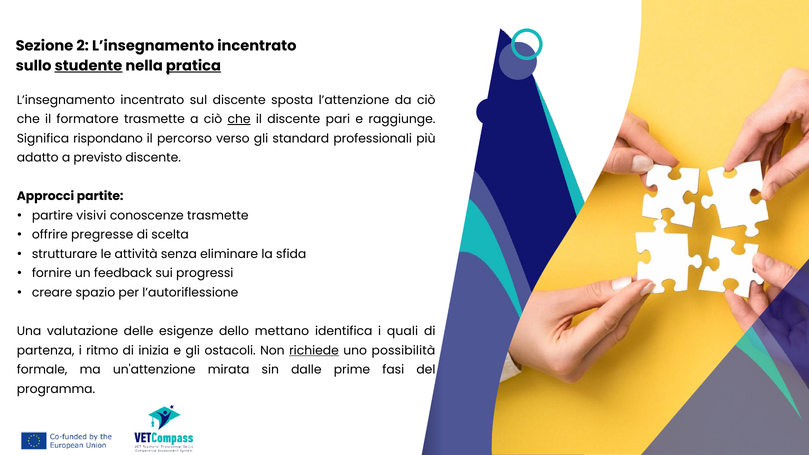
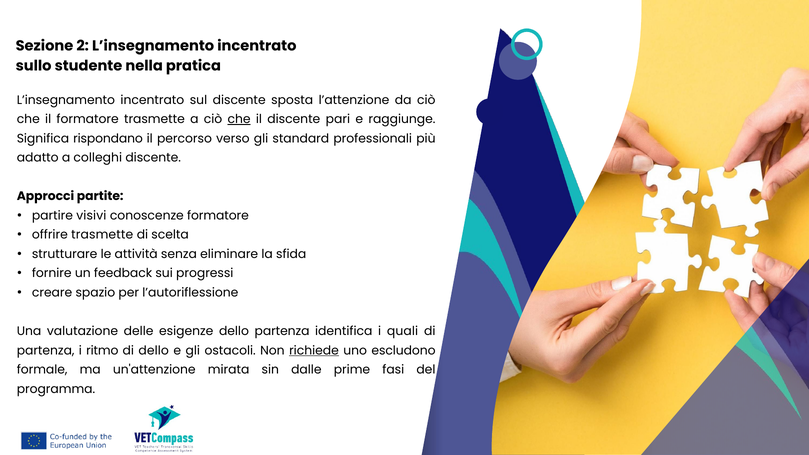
studente underline: present -> none (88, 66)
pratica underline: present -> none (193, 66)
previsto: previsto -> colleghi (98, 158)
conoscenze trasmette: trasmette -> formatore (218, 216)
offrire pregresse: pregresse -> trasmette (102, 235)
dello mettano: mettano -> partenza (282, 331)
di inizia: inizia -> dello (154, 351)
possibilità: possibilità -> escludono (404, 351)
